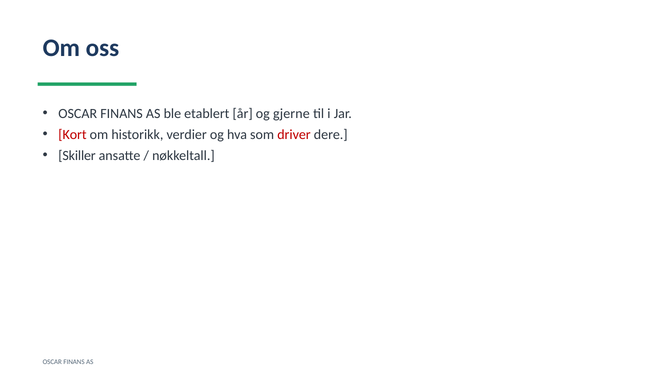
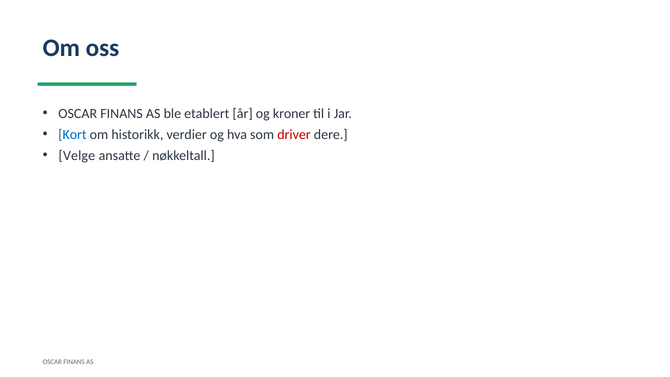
gjerne: gjerne -> kroner (292, 113)
Kort colour: red -> blue (72, 134)
Skiller: Skiller -> Velge (77, 155)
